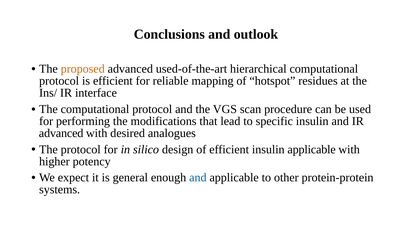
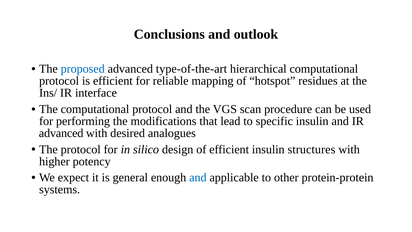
proposed colour: orange -> blue (83, 69)
used-of-the-art: used-of-the-art -> type-of-the-art (191, 69)
insulin applicable: applicable -> structures (311, 149)
